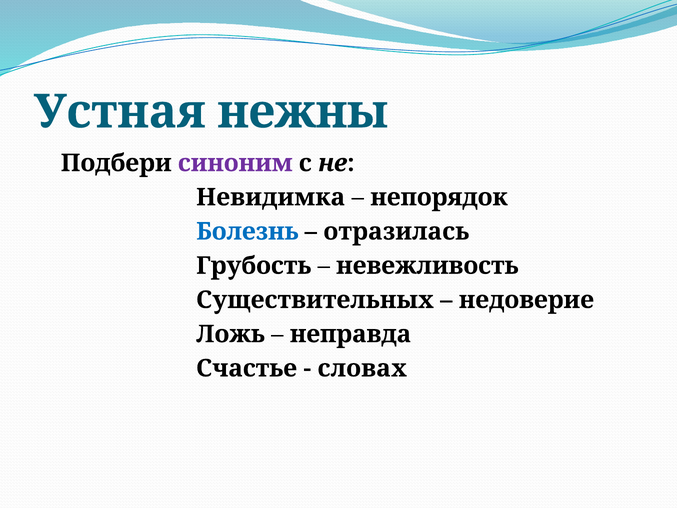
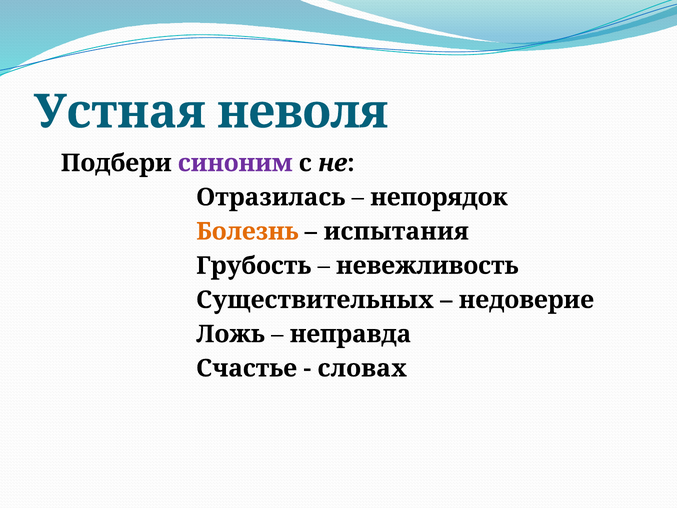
нежны: нежны -> неволя (303, 112)
Невидимка: Невидимка -> Отразилась (271, 197)
Болезнь colour: blue -> orange (247, 231)
отразилась: отразилась -> испытания (396, 231)
